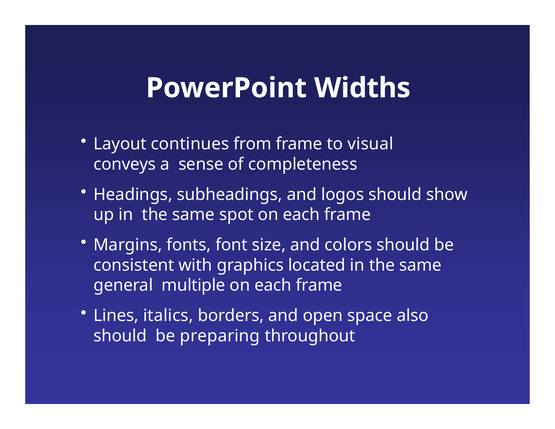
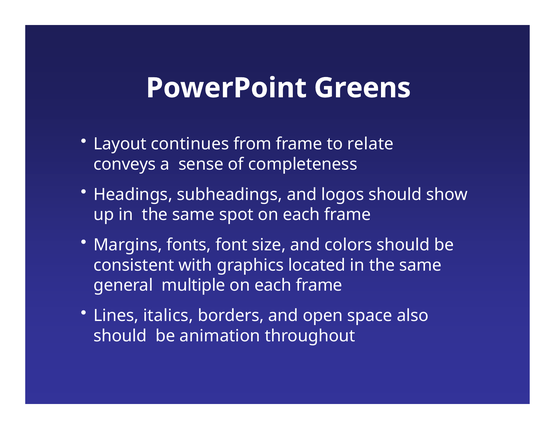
Widths: Widths -> Greens (362, 88)
visual: visual -> relate (370, 144)
preparing: preparing -> animation (220, 336)
